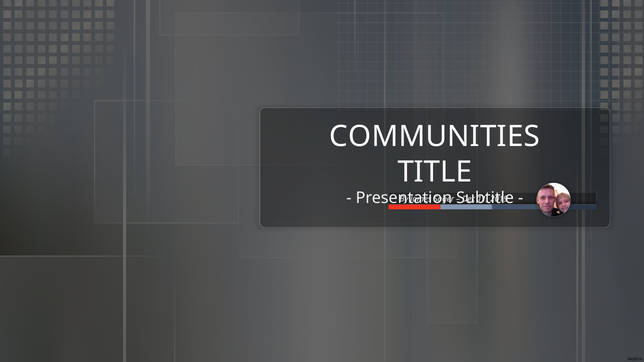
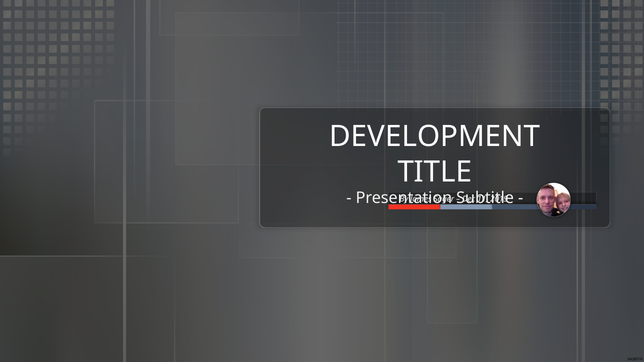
COMMUNITIES: COMMUNITIES -> DEVELOPMENT (435, 136)
